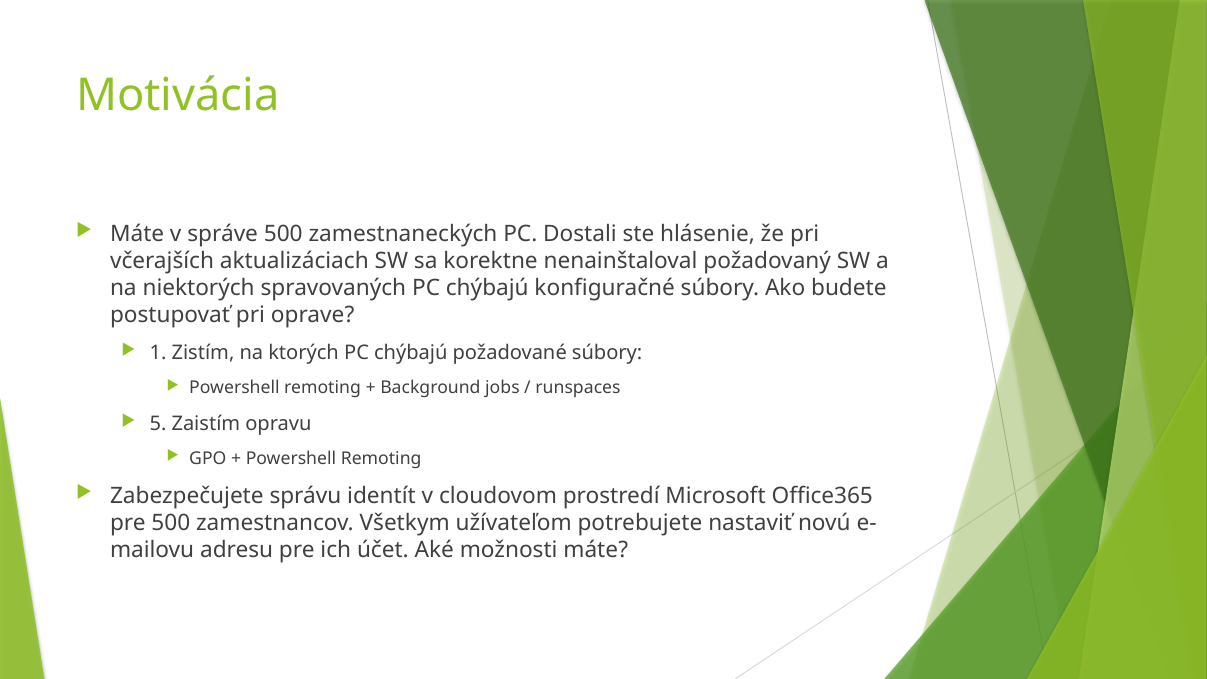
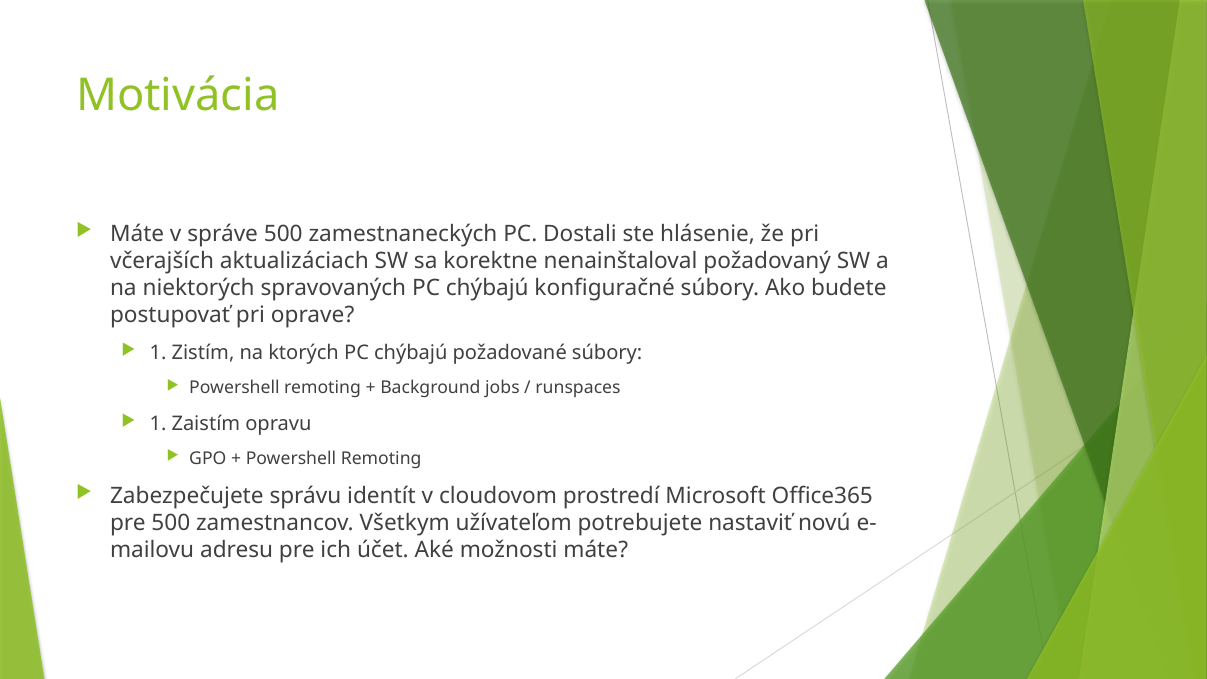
5: 5 -> 1 (158, 423)
